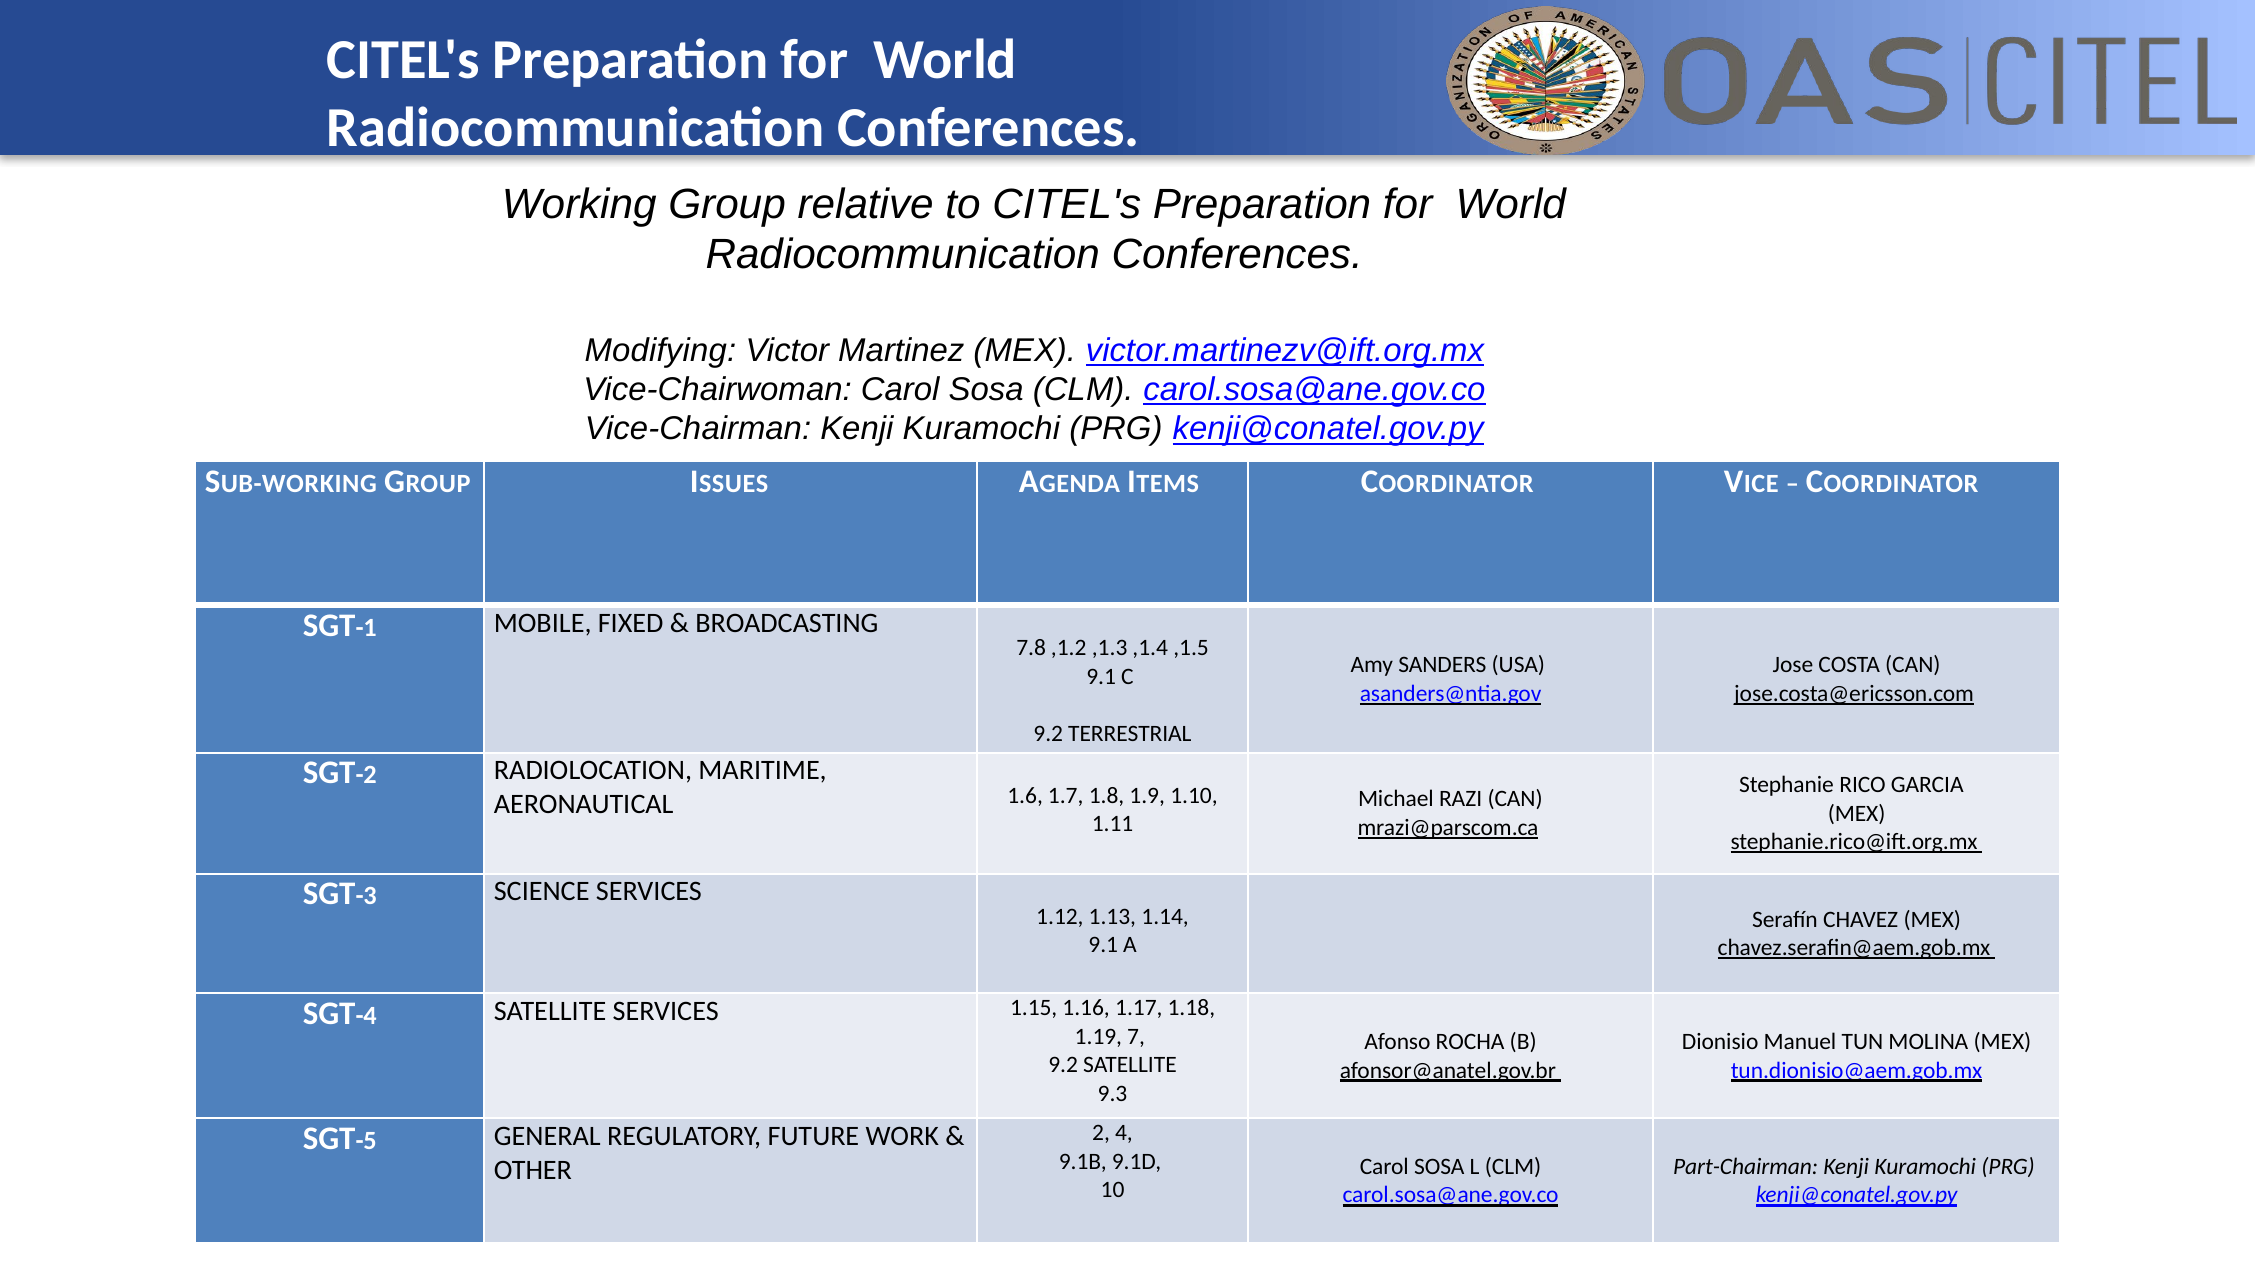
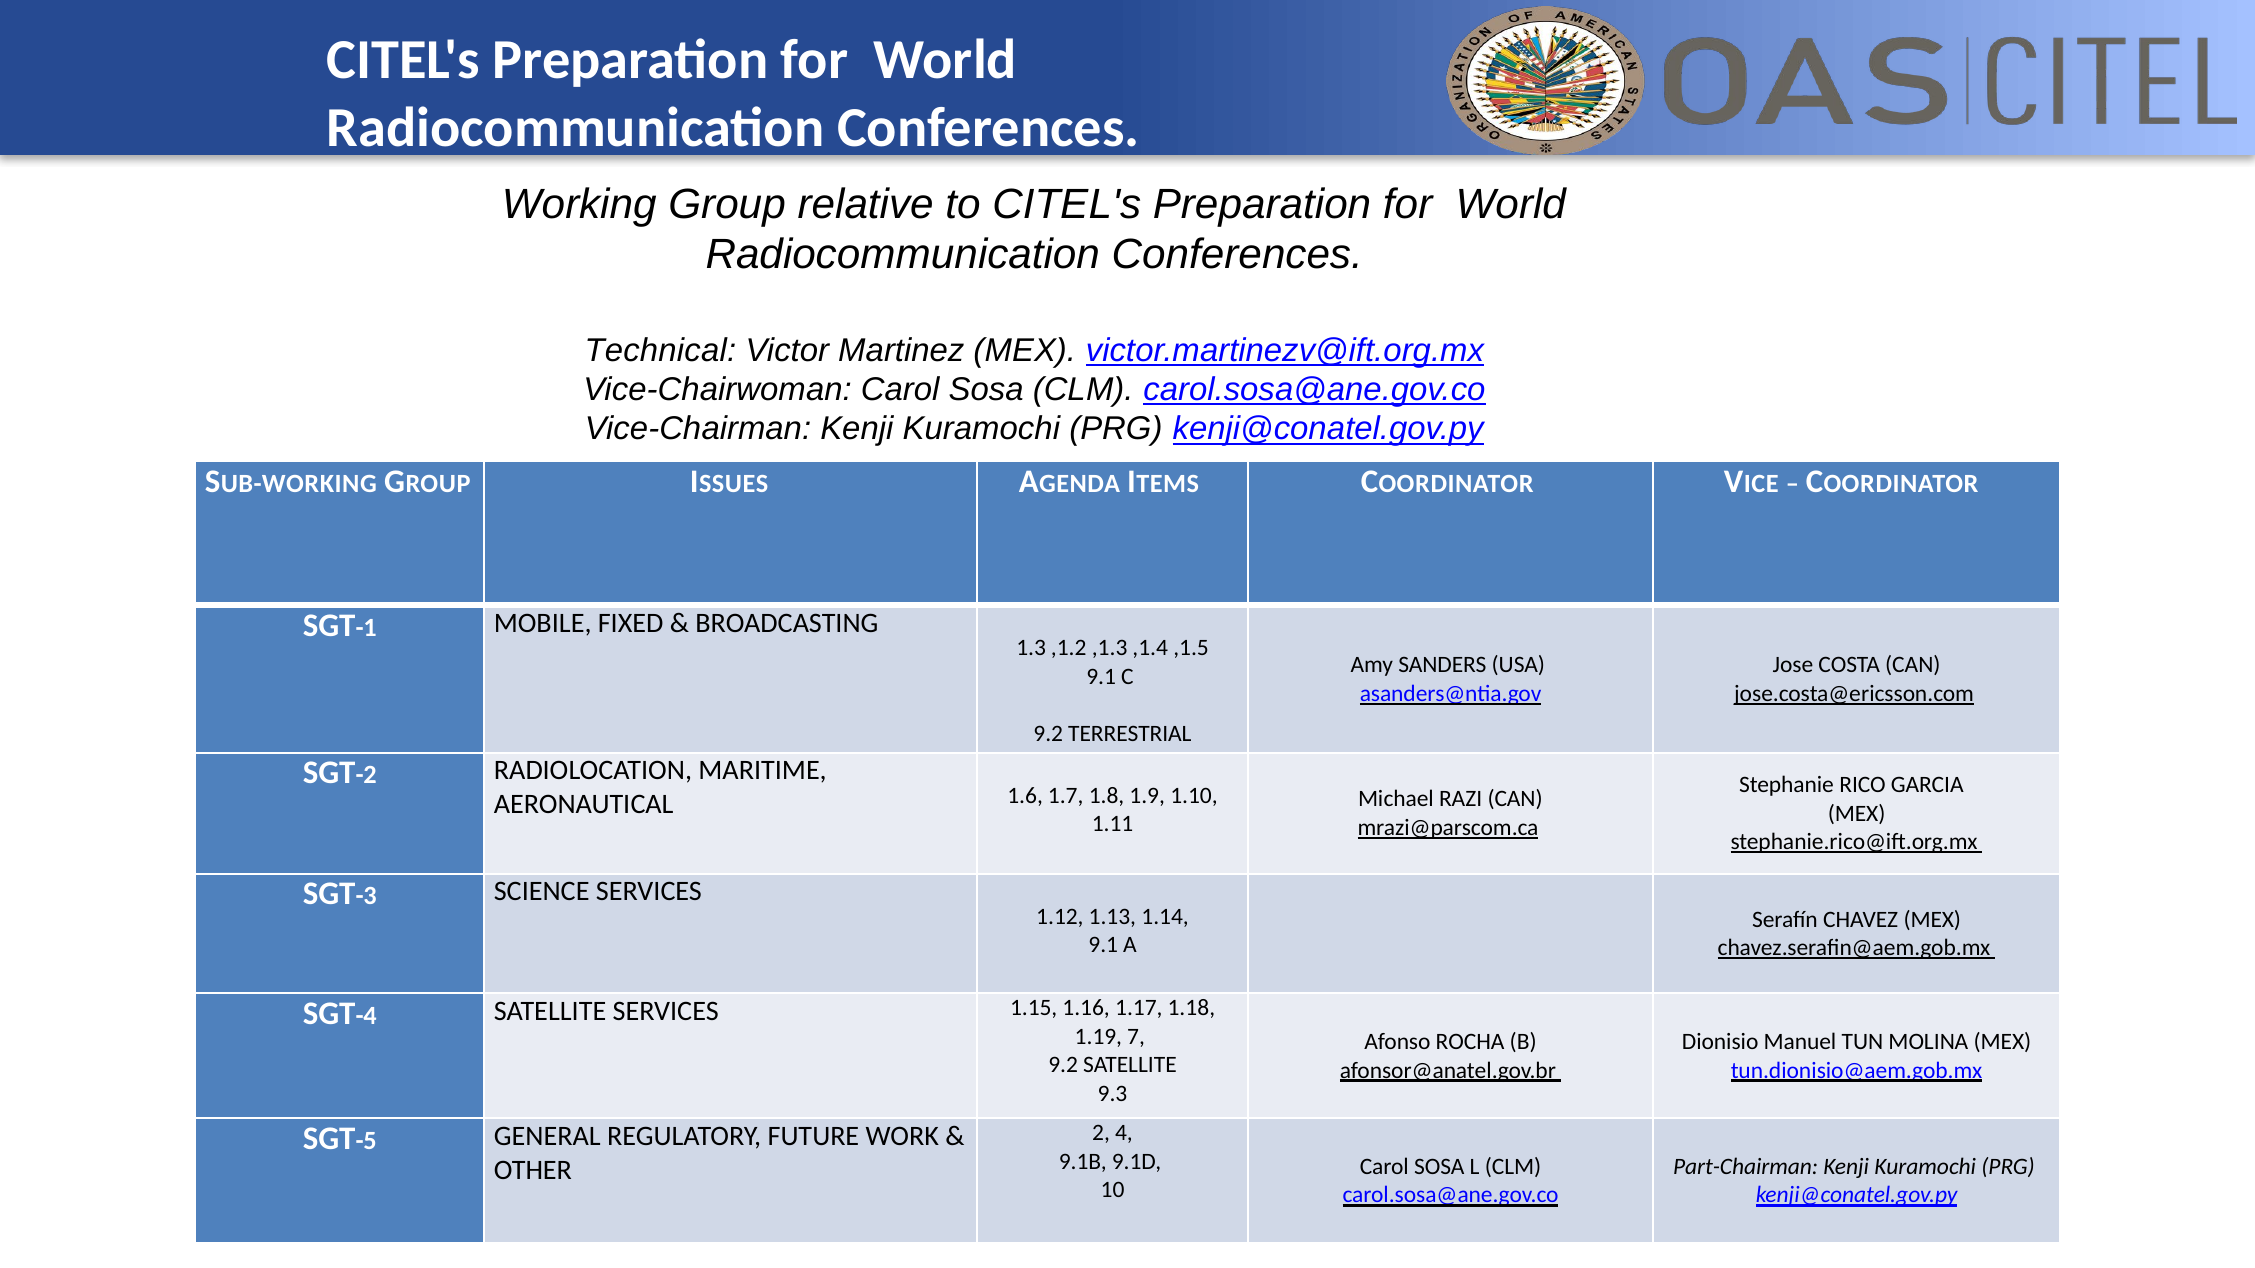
Modifying: Modifying -> Technical (660, 350)
7.8: 7.8 -> 1.3 (1031, 648)
